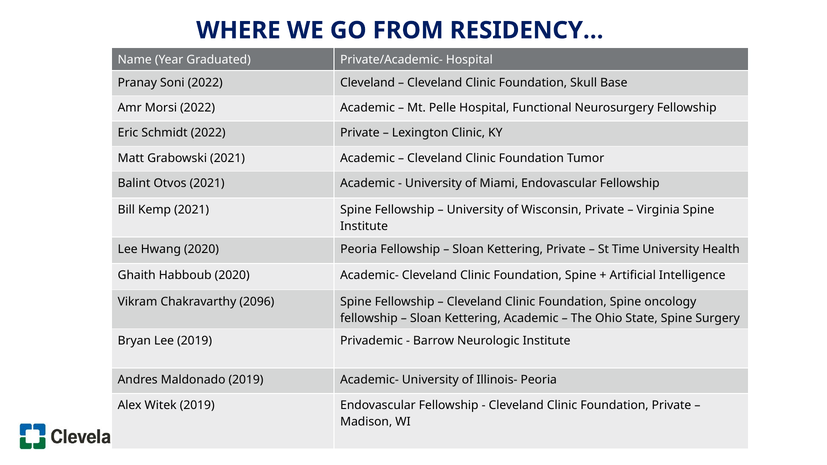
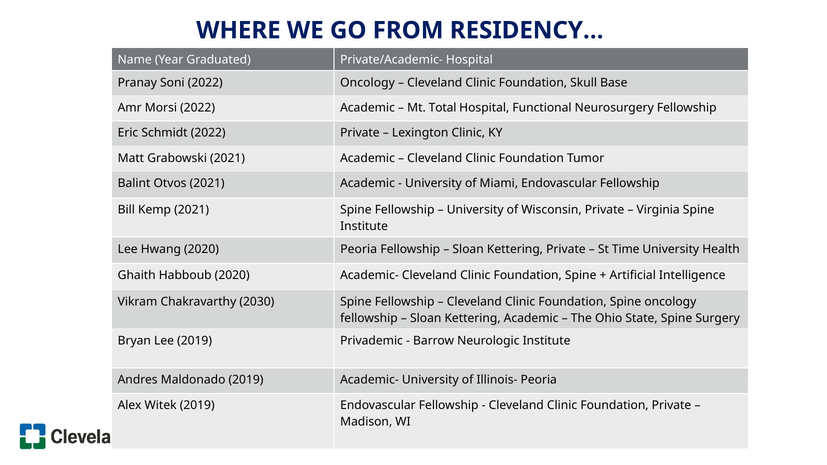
2022 Cleveland: Cleveland -> Oncology (368, 83)
Pelle: Pelle -> Total (443, 108)
2096: 2096 -> 2030 (257, 302)
